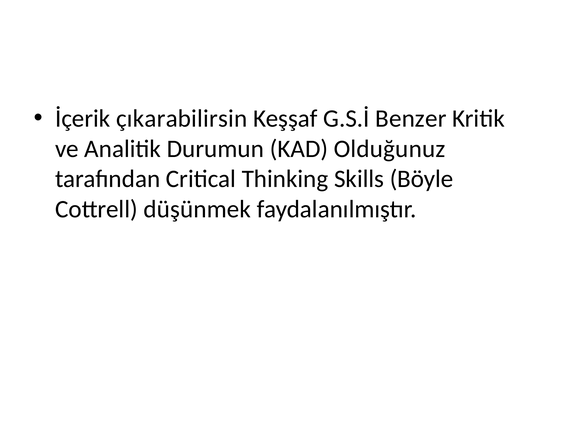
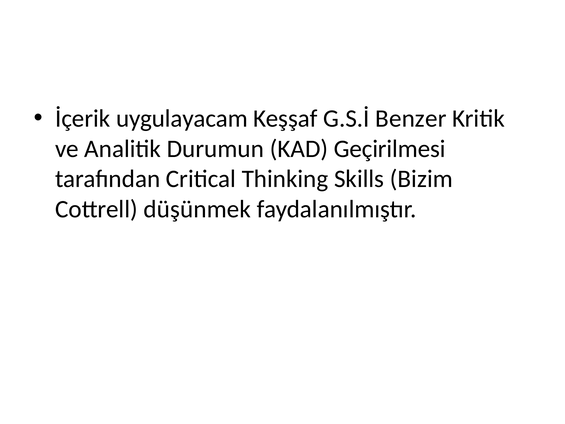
çıkarabilirsin: çıkarabilirsin -> uygulayacam (182, 119)
Olduğunuz: Olduğunuz -> Geçirilmesi (390, 149)
Böyle: Böyle -> Bizim (421, 179)
